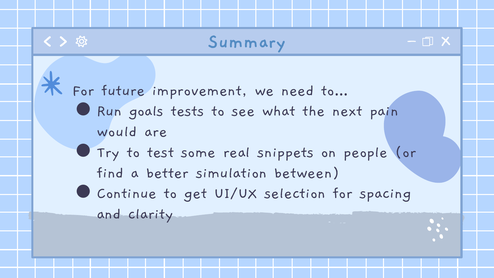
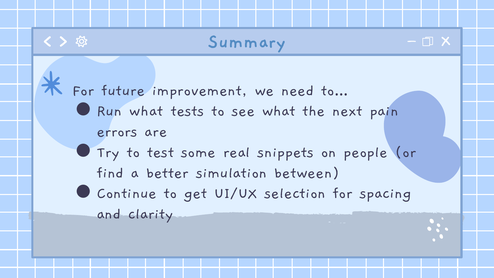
Run goals: goals -> what (146, 110)
would: would -> errors (117, 131)
